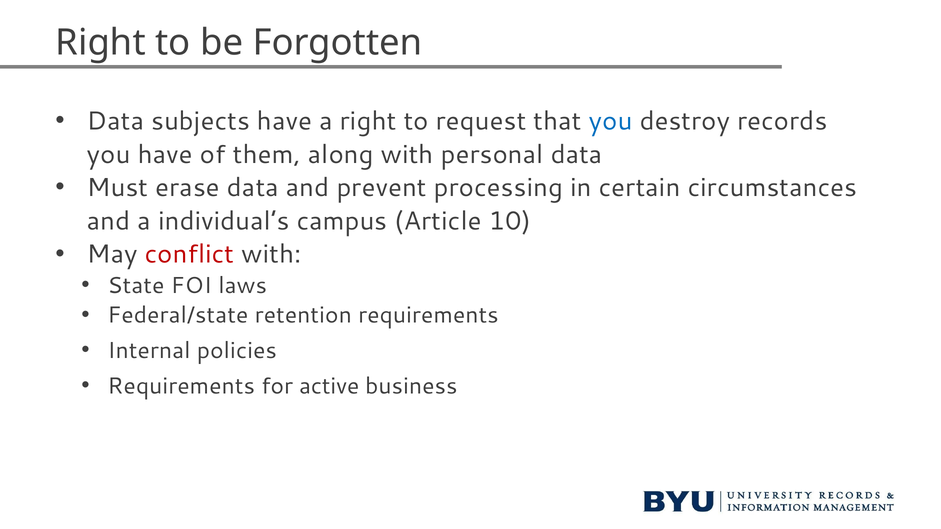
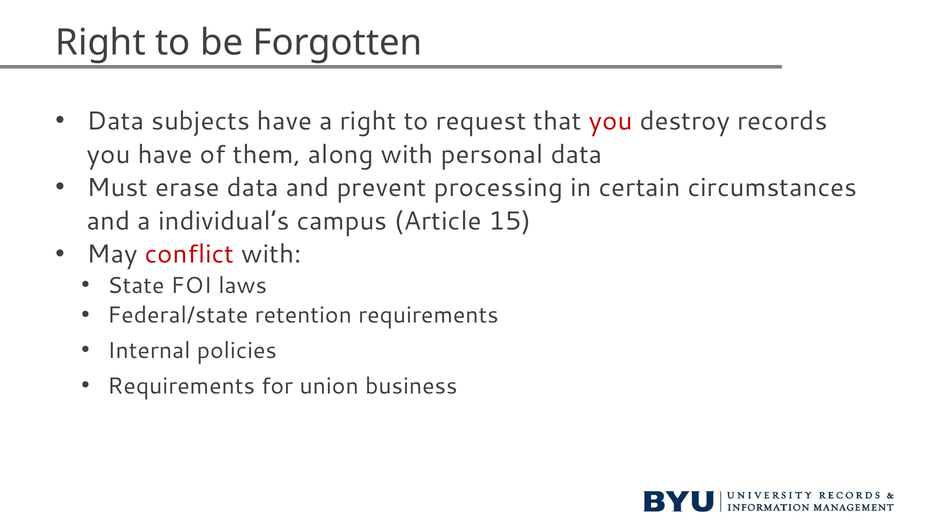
you colour: blue -> red (611, 121)
10: 10 -> 15 (510, 221)
active: active -> union (329, 386)
